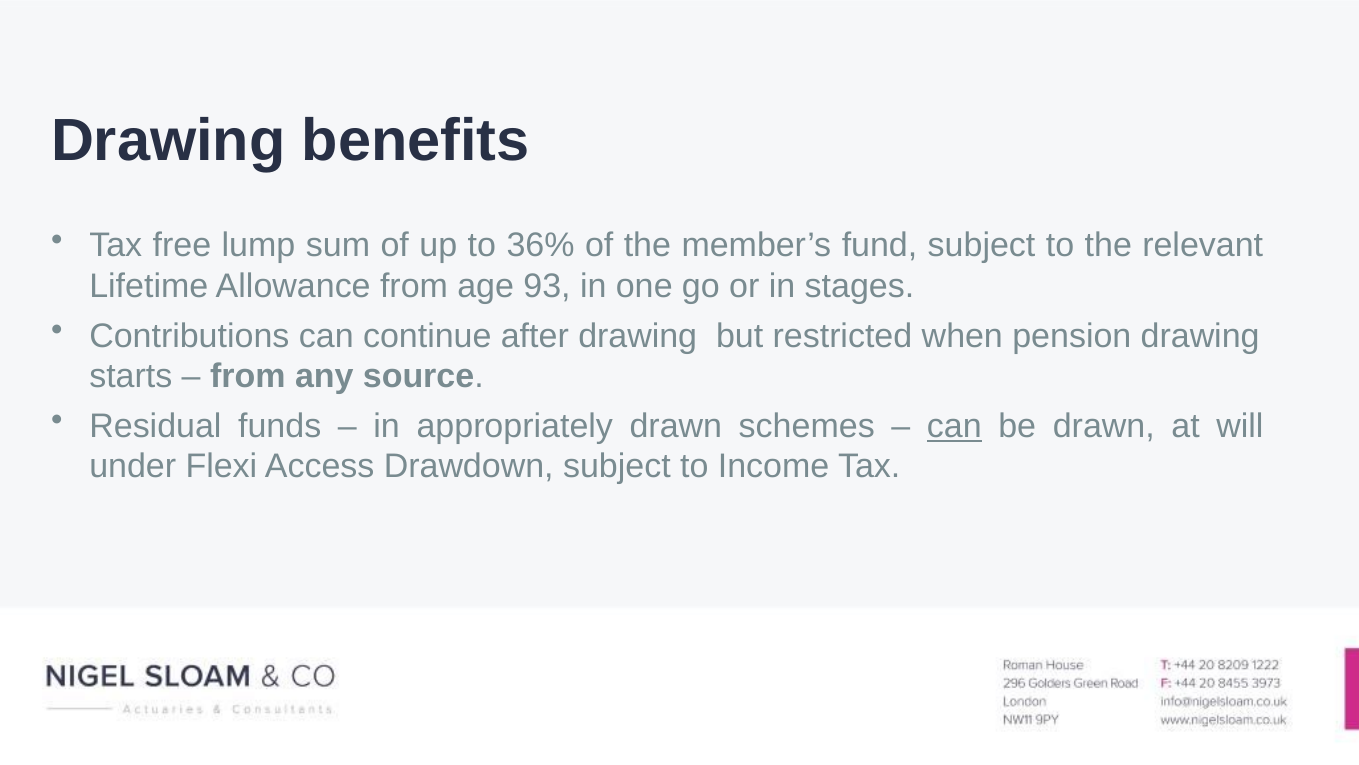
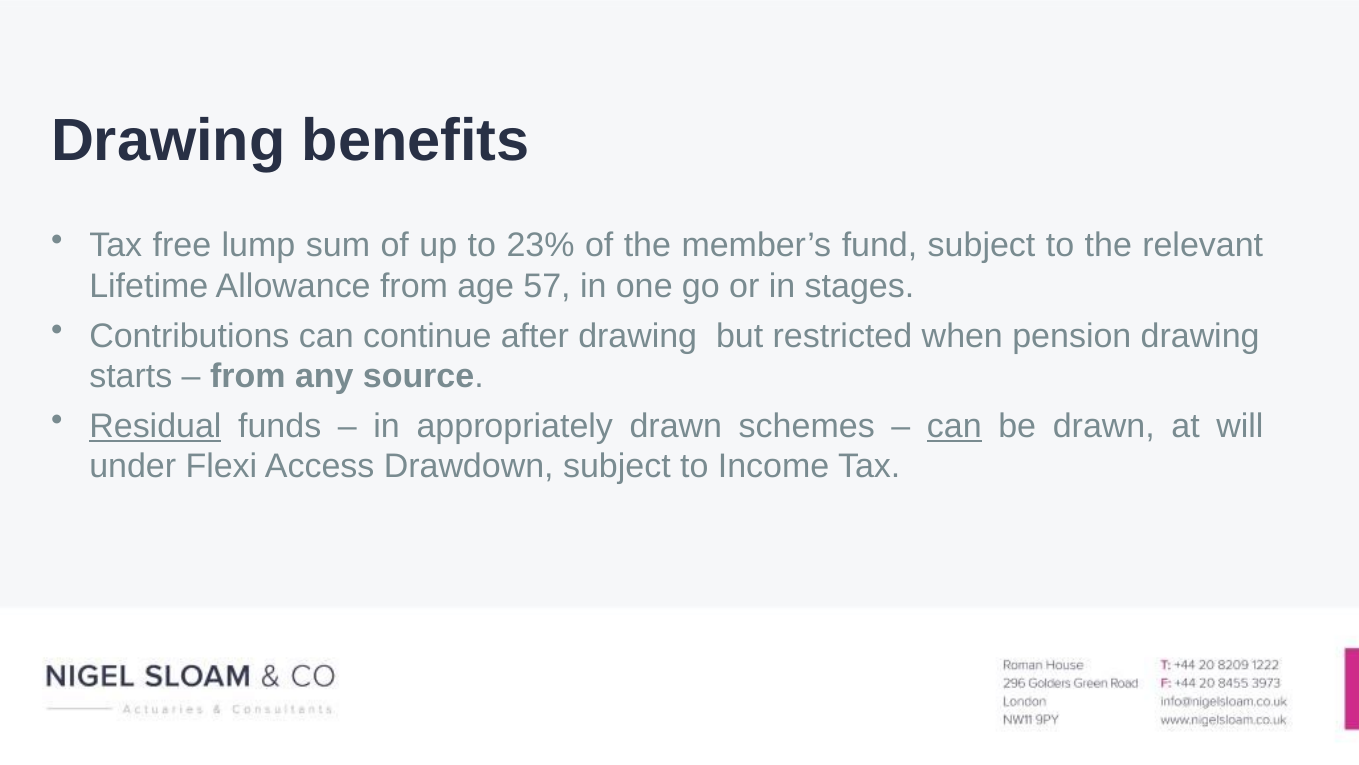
36%: 36% -> 23% (541, 246)
93: 93 -> 57 (547, 286)
Residual underline: none -> present (155, 426)
